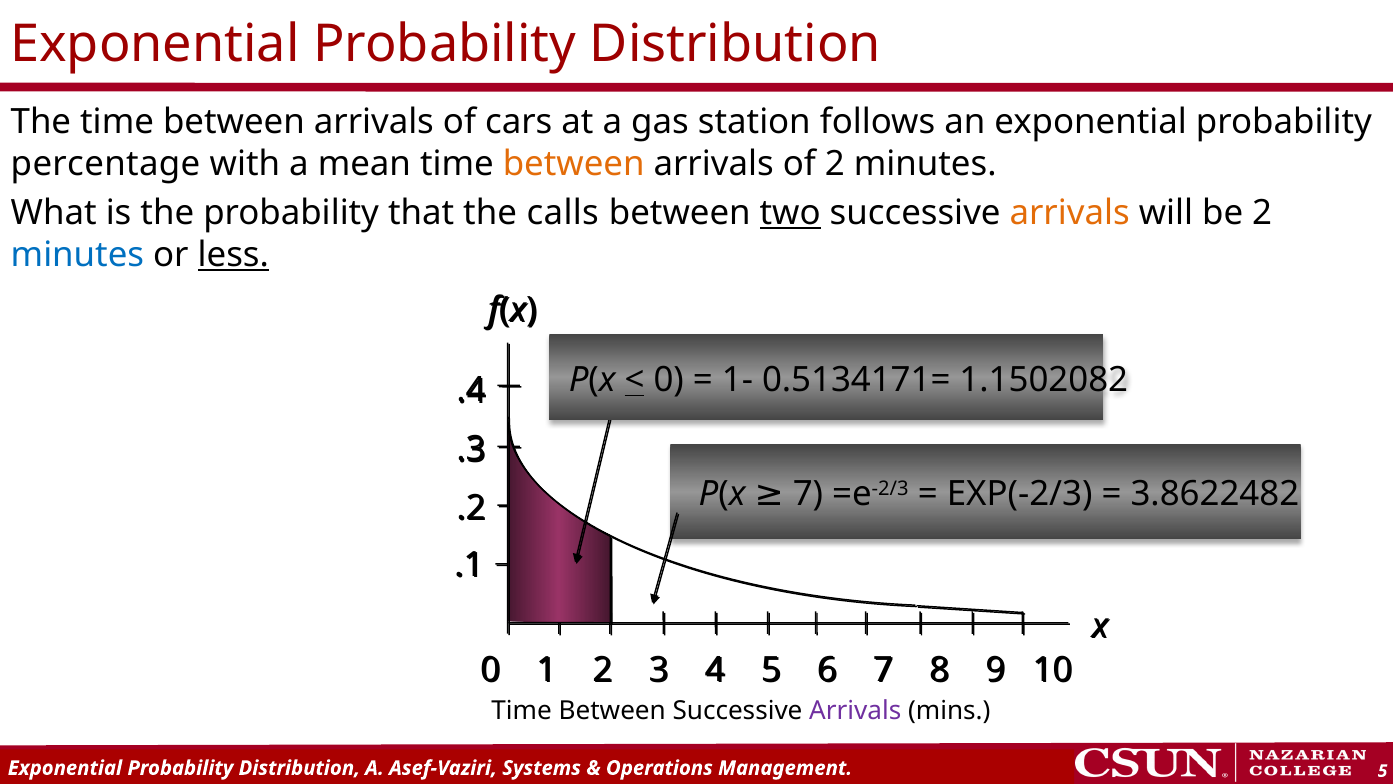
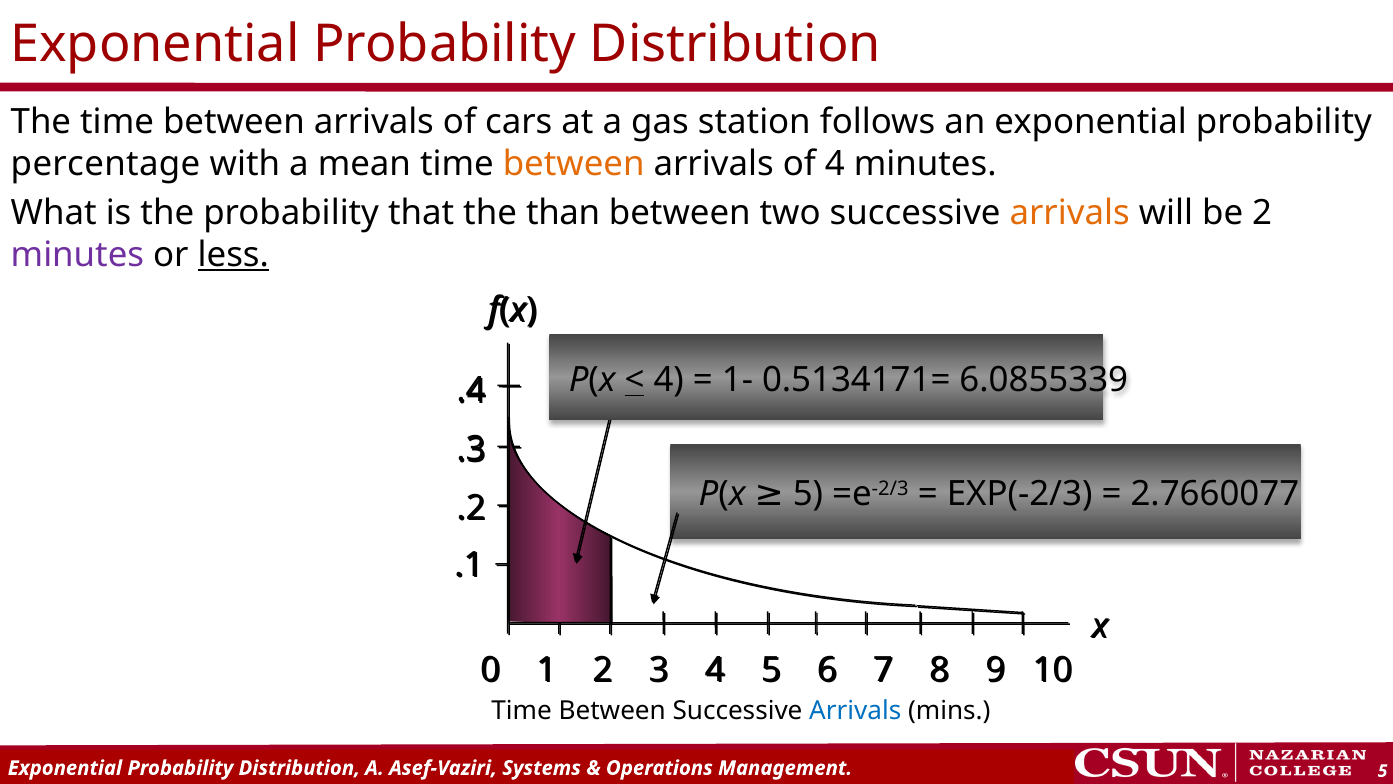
of 2: 2 -> 4 (835, 164)
calls: calls -> than (563, 213)
two underline: present -> none (790, 213)
minutes colour: blue -> purple (77, 255)
0: 0 -> 4 (669, 379)
1.1502082: 1.1502082 -> 6.0855339 (1044, 379)
3.8622482: 3.8622482 -> 2.7660077 (1215, 494)
P(x 7: 7 -> 5 (808, 494)
Arrivals colour: purple -> blue (855, 711)
